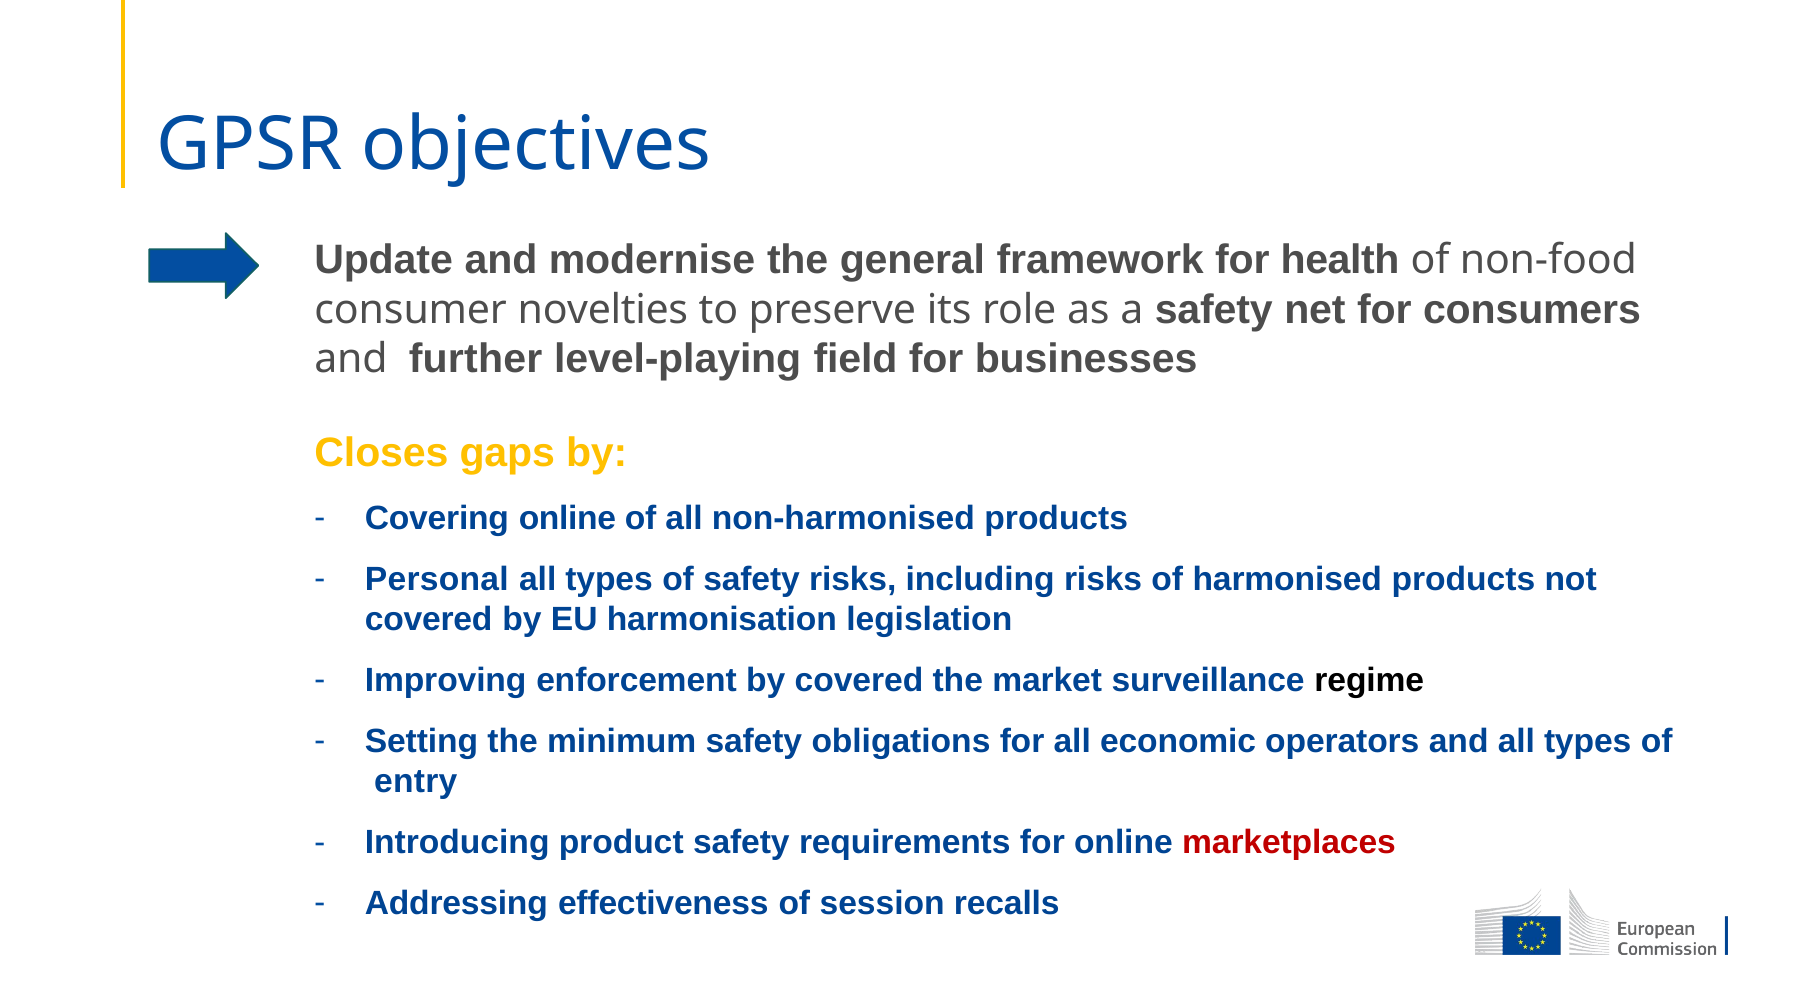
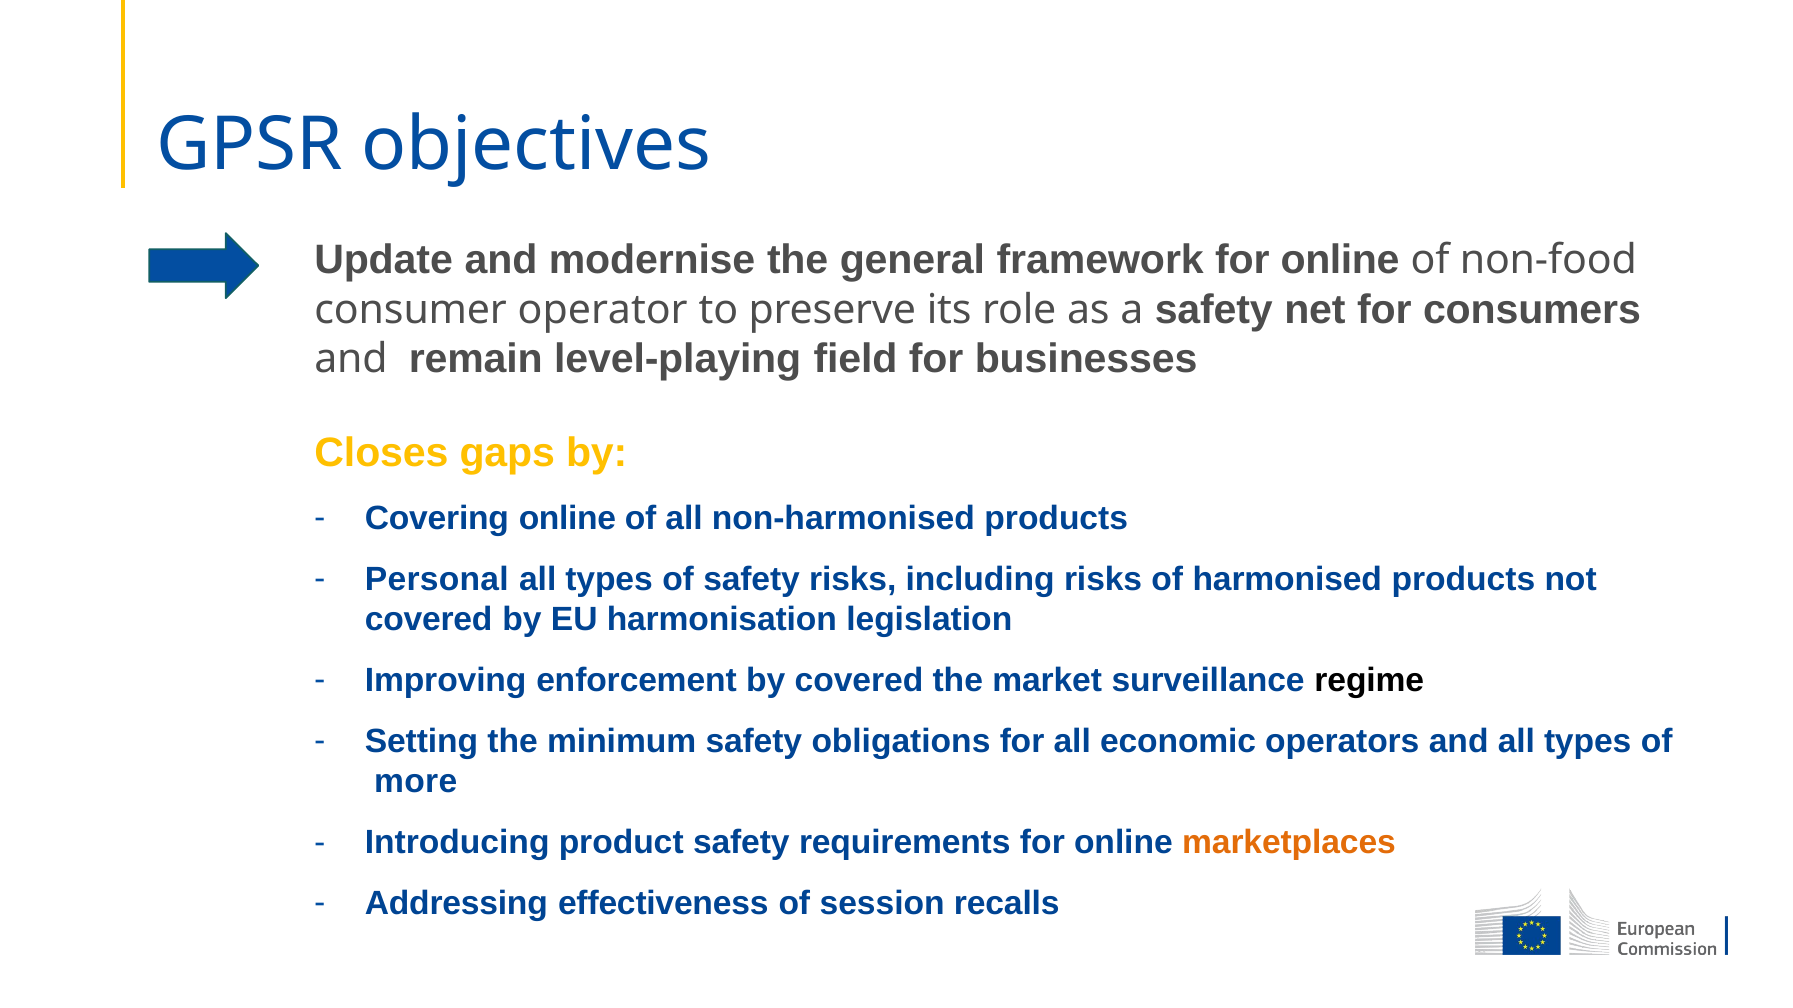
framework for health: health -> online (1340, 260)
novelties: novelties -> operator (603, 310)
further: further -> remain (476, 359)
entry: entry -> more (416, 782)
marketplaces colour: red -> orange (1289, 843)
